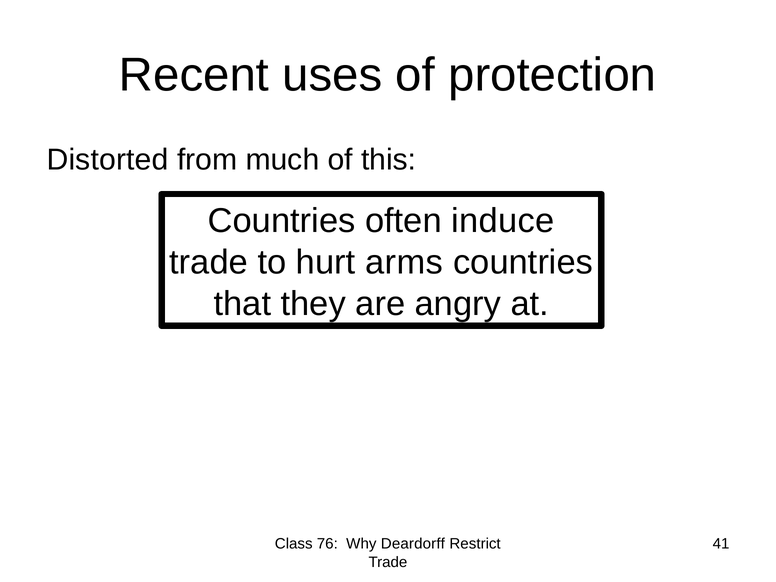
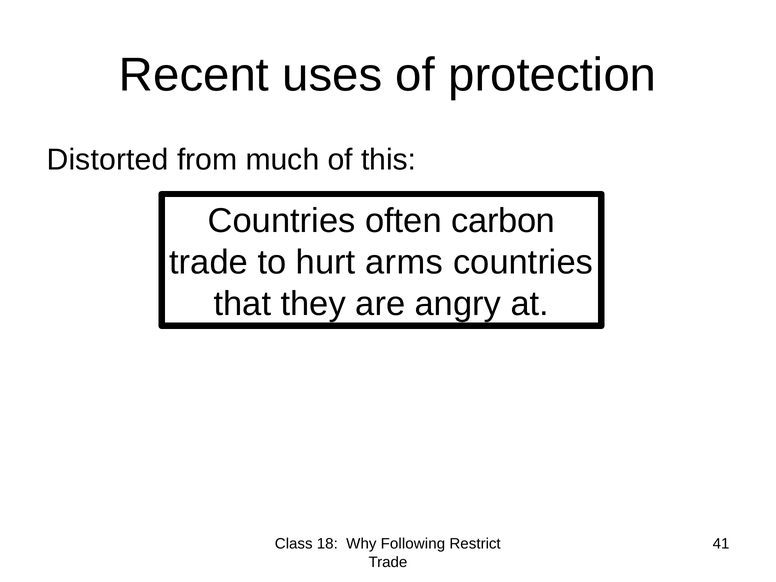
induce: induce -> carbon (503, 221)
76: 76 -> 18 (327, 544)
Deardorff: Deardorff -> Following (413, 544)
